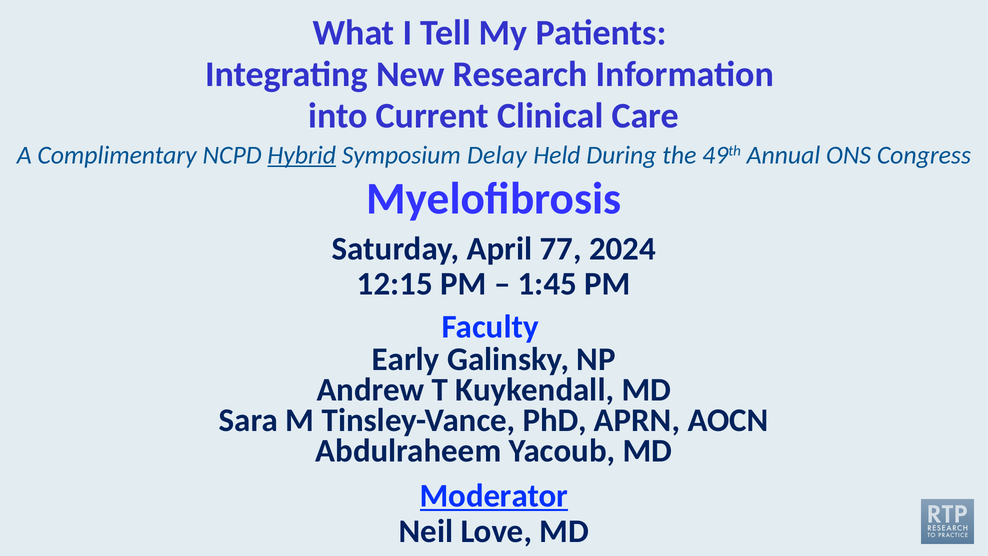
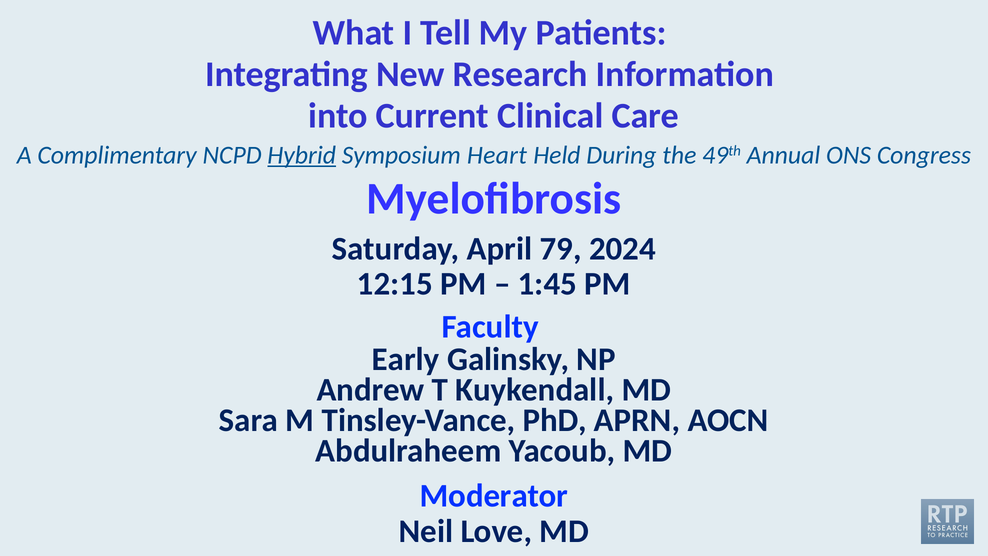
Delay: Delay -> Heart (497, 155)
77: 77 -> 79 (561, 249)
Moderator underline: present -> none (494, 496)
